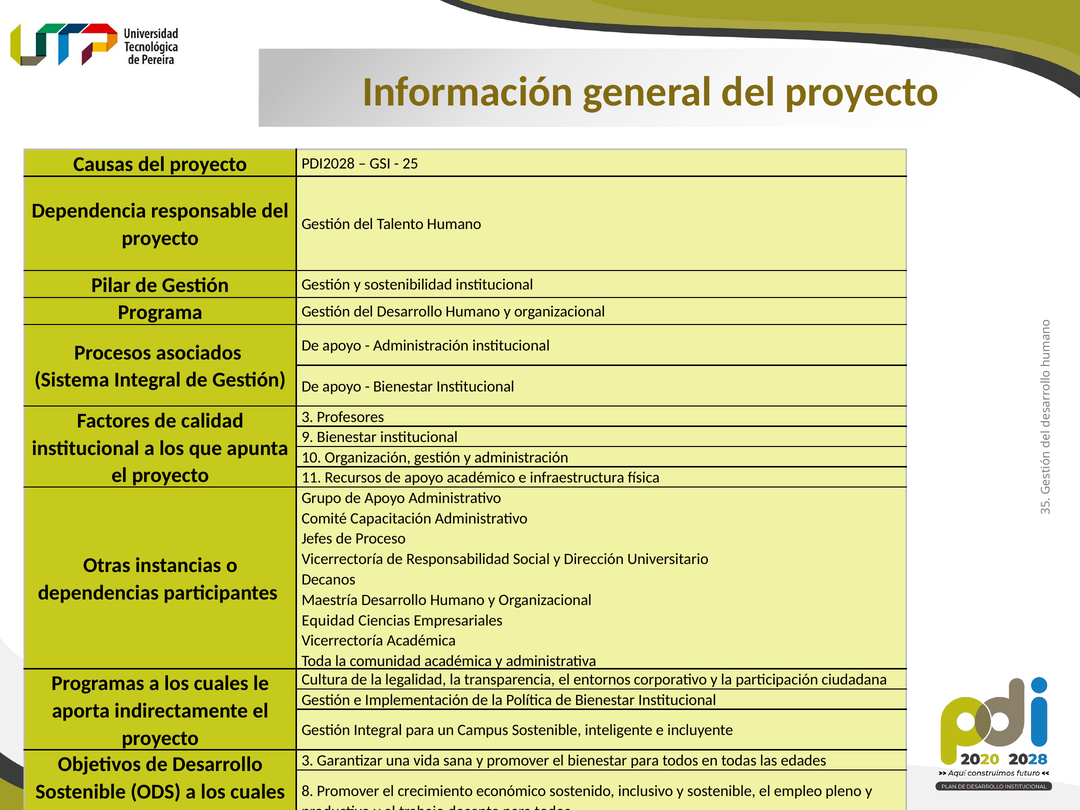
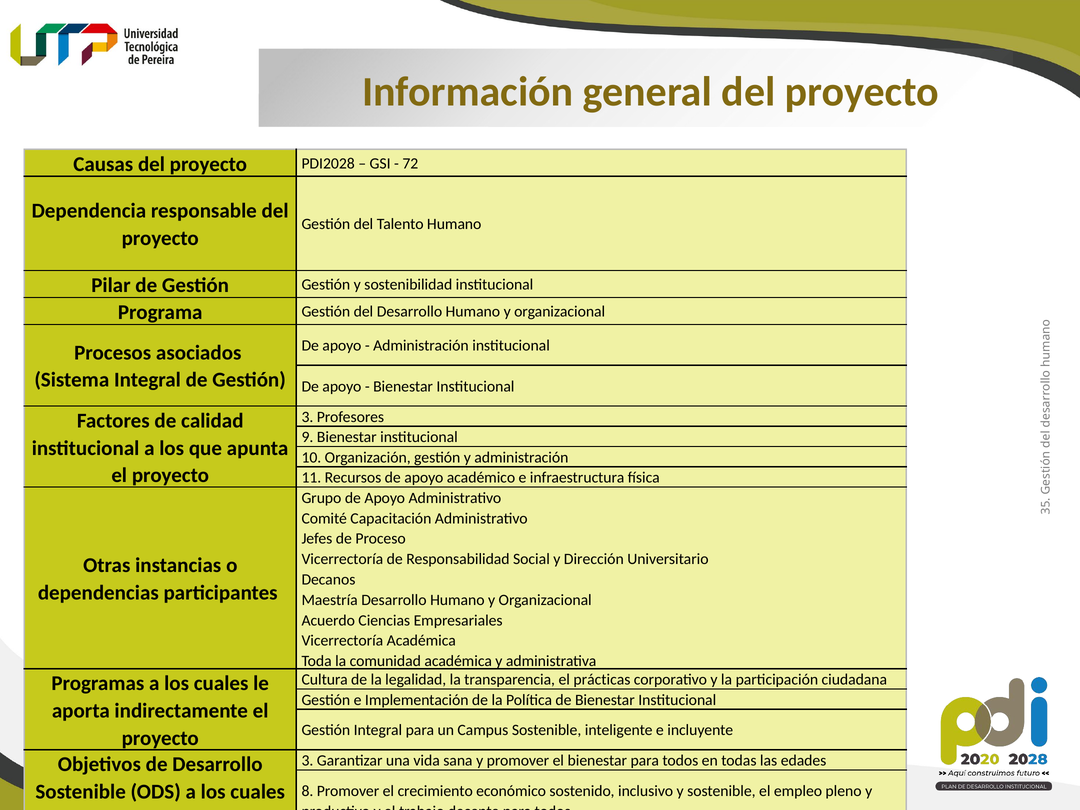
25: 25 -> 72 (410, 164)
Equidad: Equidad -> Acuerdo (328, 620)
entornos: entornos -> prácticas (602, 680)
